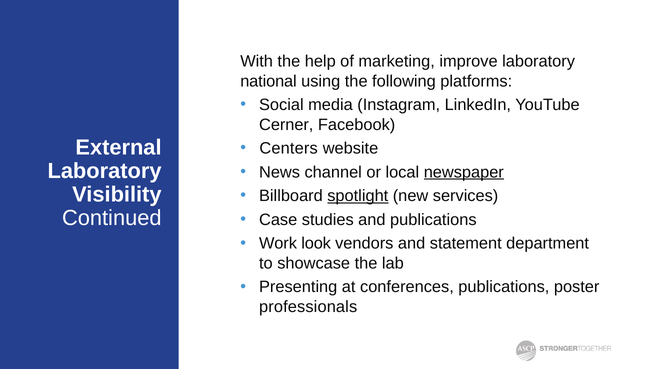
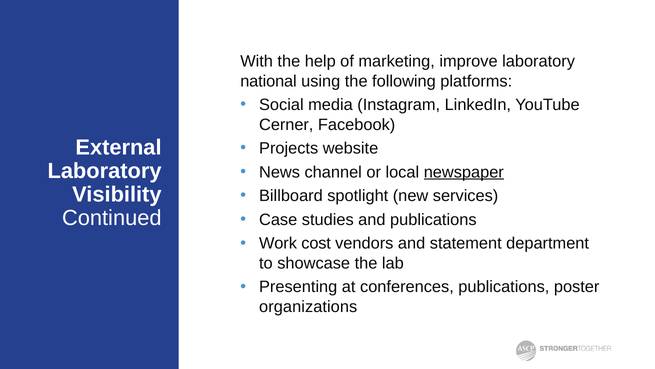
Centers: Centers -> Projects (289, 148)
spotlight underline: present -> none (358, 196)
look: look -> cost (316, 243)
professionals: professionals -> organizations (308, 306)
